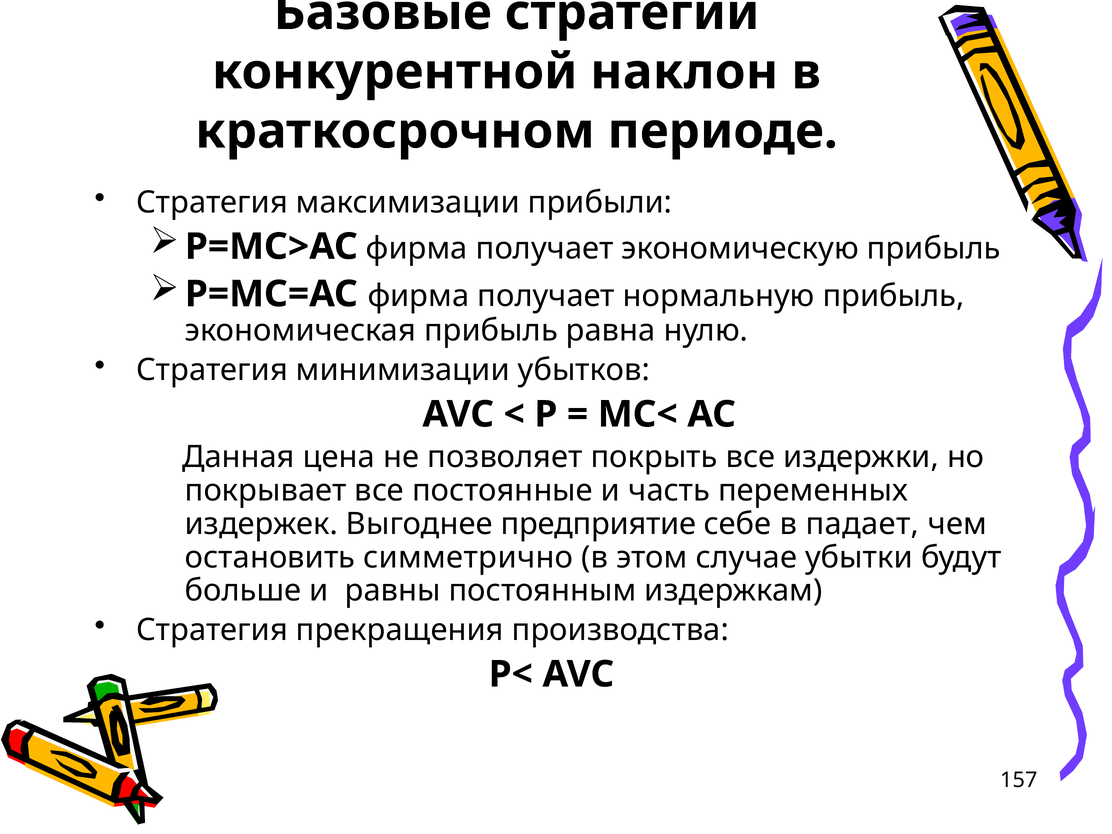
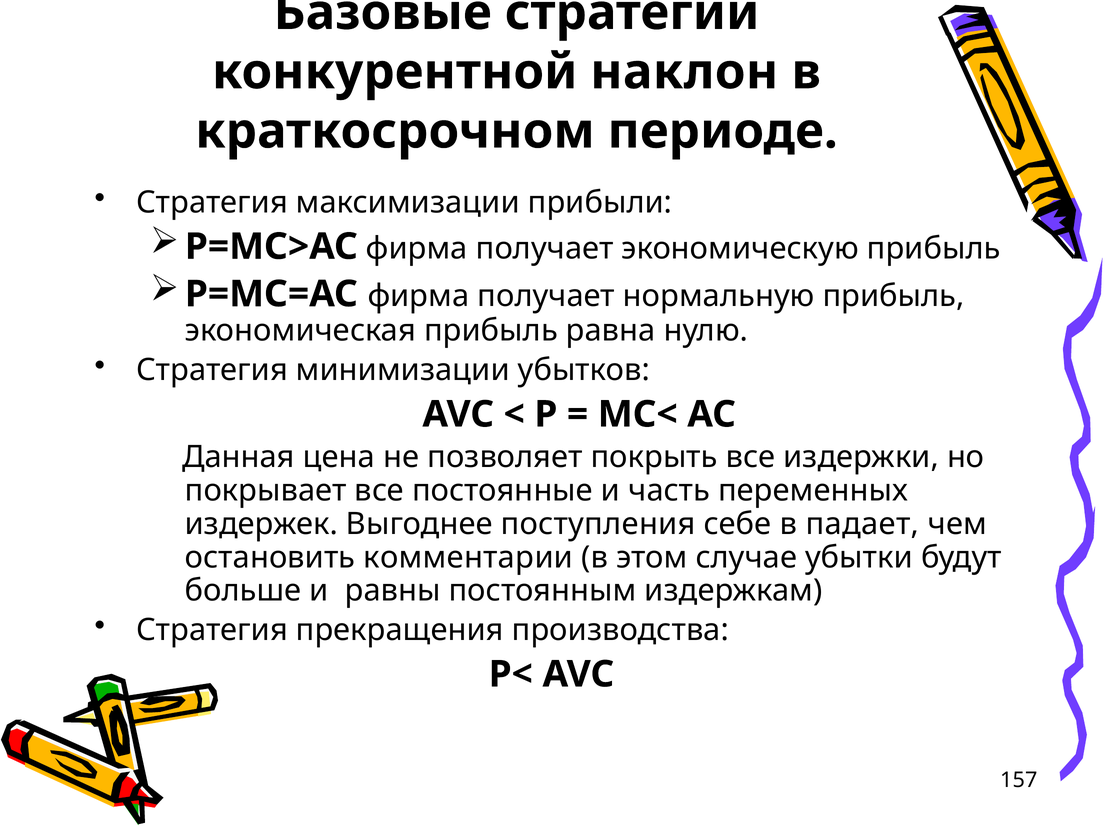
предприятие: предприятие -> поступления (598, 524)
симметрично: симметрично -> комментарии (468, 557)
